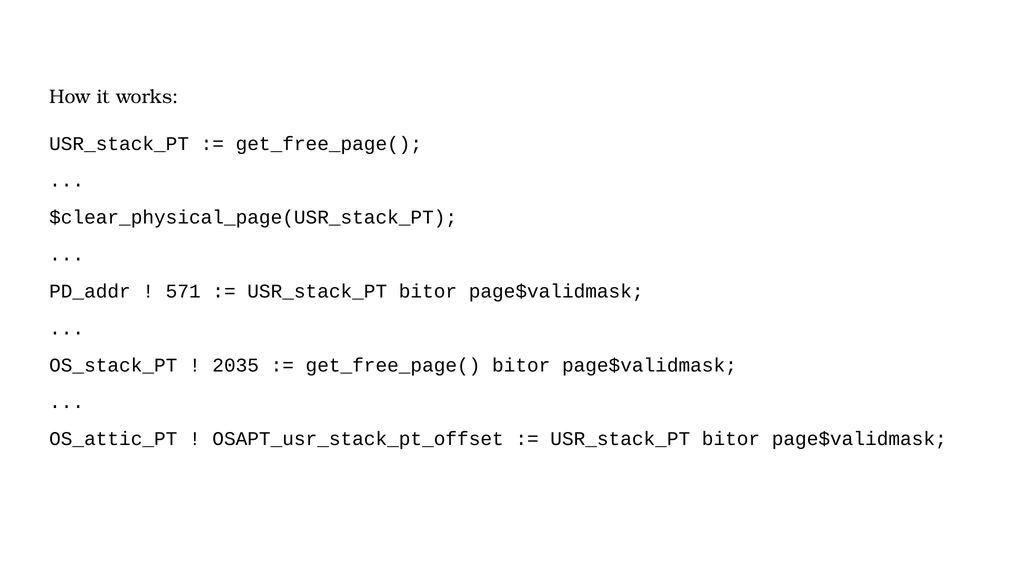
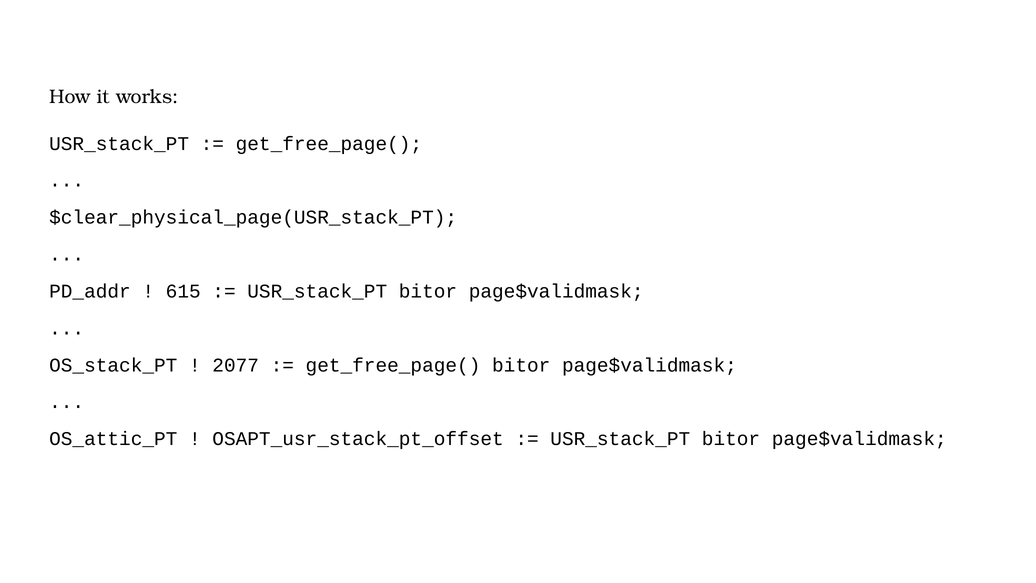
571: 571 -> 615 (183, 291)
2035: 2035 -> 2077 (236, 365)
